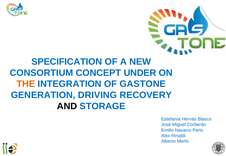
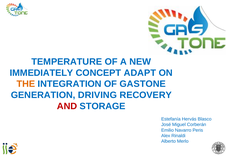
SPECIFICATION: SPECIFICATION -> TEMPERATURE (67, 62)
CONSORTIUM: CONSORTIUM -> IMMEDIATELY (41, 73)
UNDER: UNDER -> ADAPT (140, 73)
AND colour: black -> red (67, 106)
